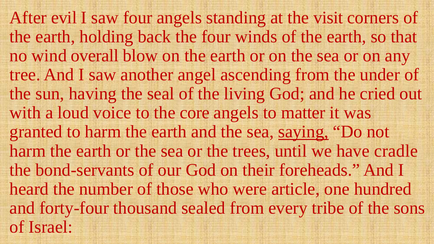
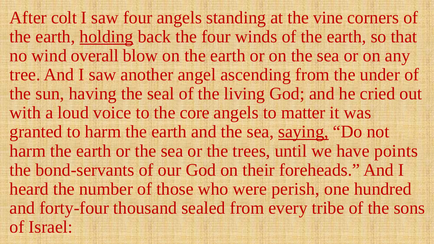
evil: evil -> colt (64, 18)
visit: visit -> vine (328, 18)
holding underline: none -> present (106, 37)
cradle: cradle -> points (396, 151)
article: article -> perish (296, 189)
